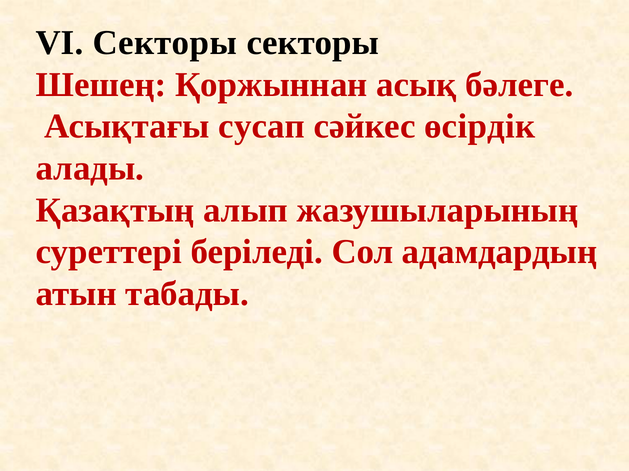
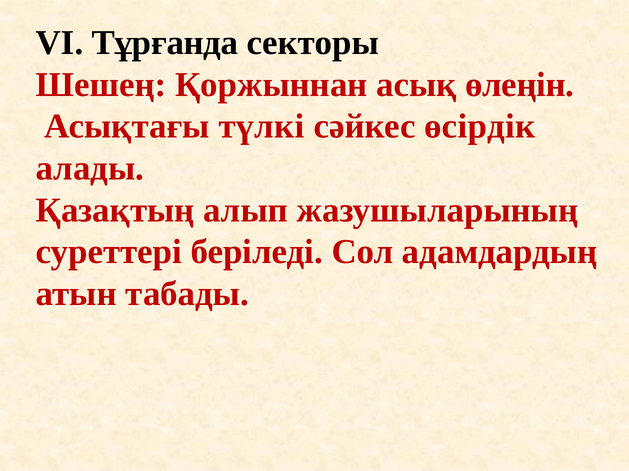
VI Секторы: Секторы -> Тұрғанда (165, 43)
бәлеге: бәлеге -> өлеңін (520, 85)
сусап: сусап -> түлкі (262, 127)
